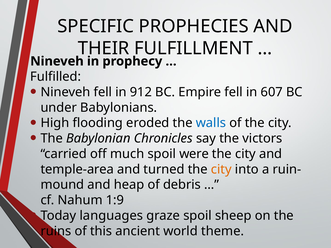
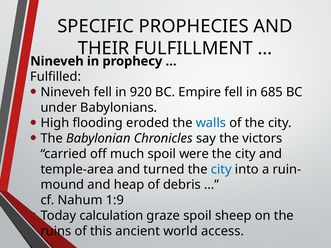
912: 912 -> 920 (141, 92)
607: 607 -> 685 (272, 92)
city colour: orange -> blue (221, 169)
languages: languages -> calculation (111, 216)
theme: theme -> access (223, 231)
